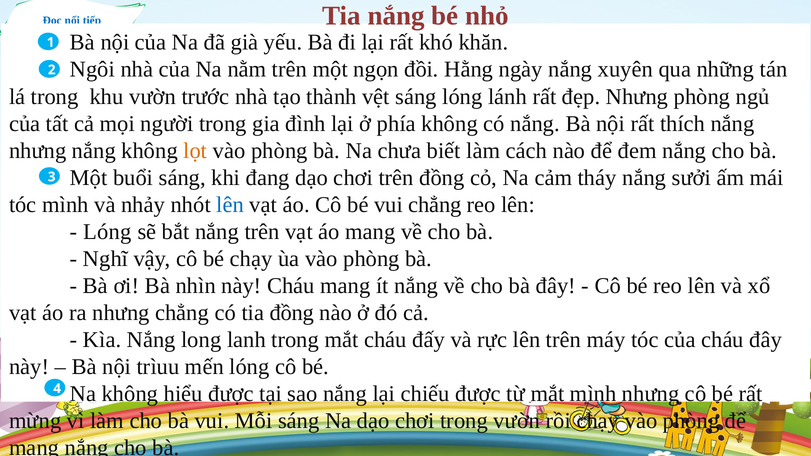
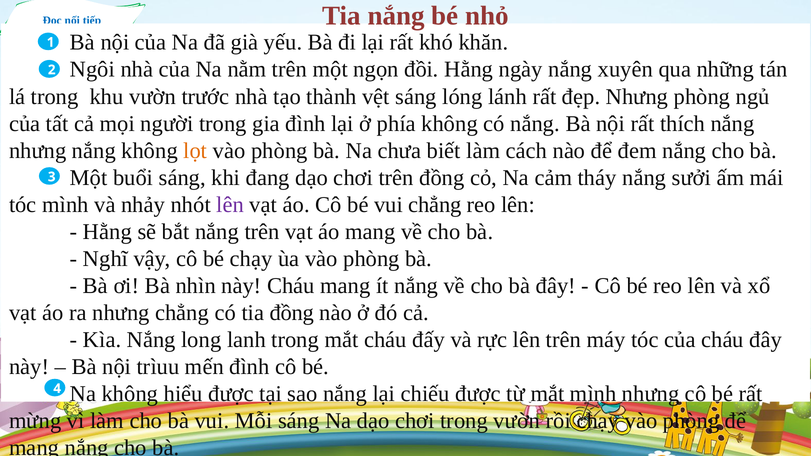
lên colour: blue -> purple (230, 205)
Lóng: Lóng -> Hằng (107, 232)
mến lóng: lóng -> đình (249, 367)
